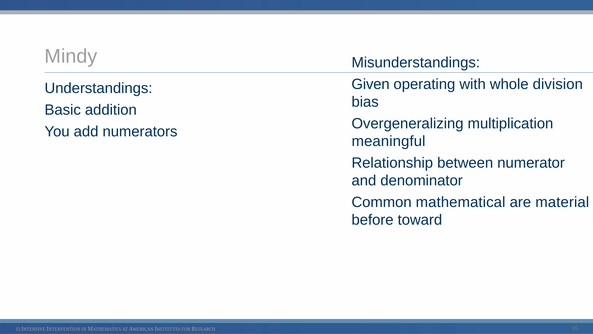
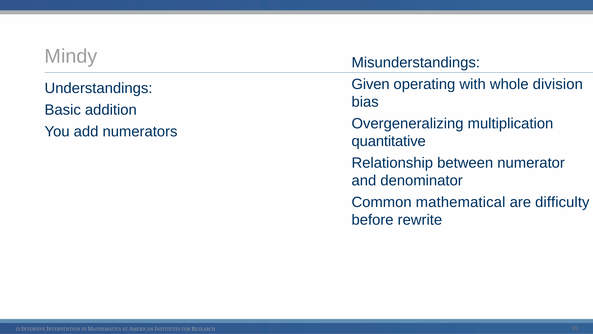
meaningful: meaningful -> quantitative (389, 141)
material: material -> difficulty (562, 202)
toward: toward -> rewrite (420, 220)
